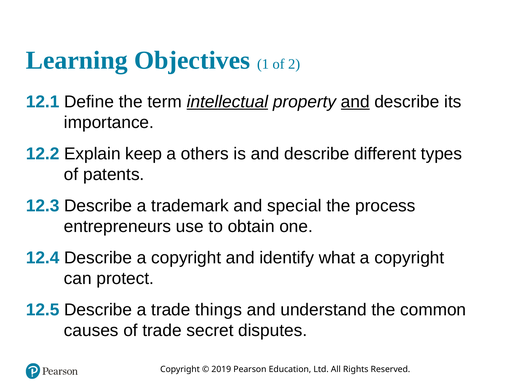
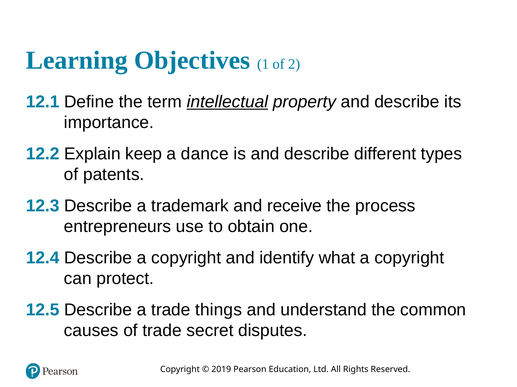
and underline: present -> none (355, 102)
others: others -> dance (205, 154)
special: special -> receive (294, 206)
